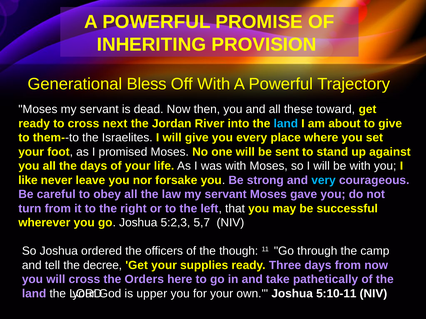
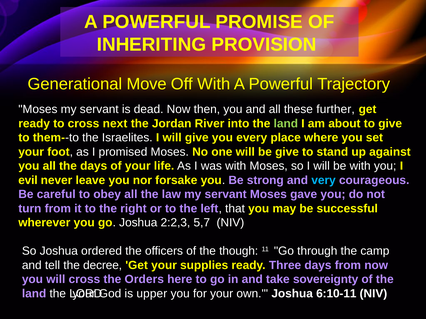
Bless: Bless -> Move (147, 84)
toward: toward -> further (336, 109)
land colour: light blue -> light green (286, 124)
be sent: sent -> give (287, 152)
like: like -> evil (28, 180)
5:2,3: 5:2,3 -> 2:2,3 (175, 223)
pathetically: pathetically -> sovereignty (326, 280)
5:10-11: 5:10-11 -> 6:10-11 (336, 294)
